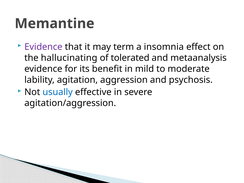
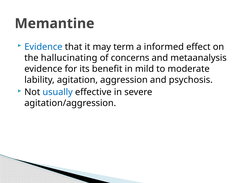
Evidence colour: purple -> blue (43, 47)
insomnia: insomnia -> informed (164, 47)
tolerated: tolerated -> concerns (130, 58)
